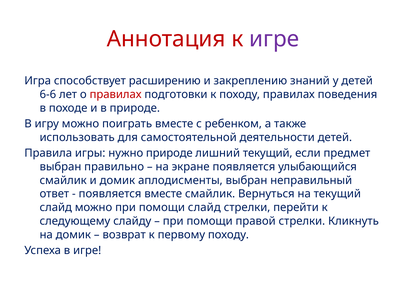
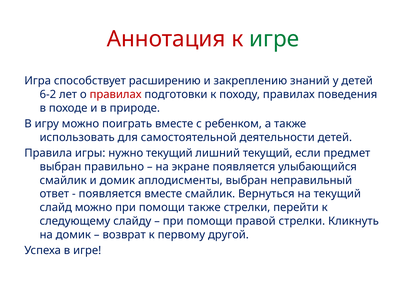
игре colour: purple -> green (274, 39)
6-6: 6-6 -> 6-2 (48, 94)
нужно природе: природе -> текущий (169, 153)
помощи слайд: слайд -> также (204, 207)
первому походу: походу -> другой (228, 234)
